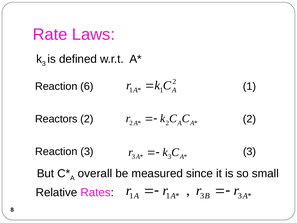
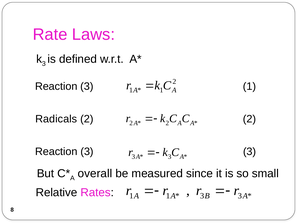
6: 6 -> 3 (87, 86)
Reactors: Reactors -> Radicals (56, 119)
